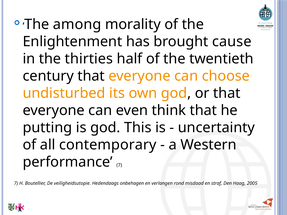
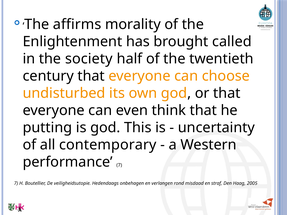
among: among -> affirms (77, 24)
cause: cause -> called (232, 42)
thirties: thirties -> society (89, 59)
